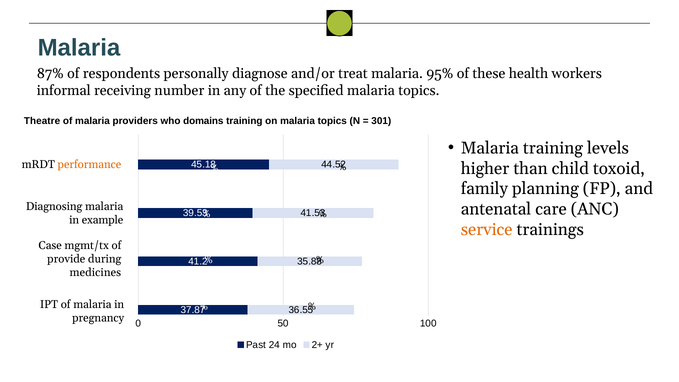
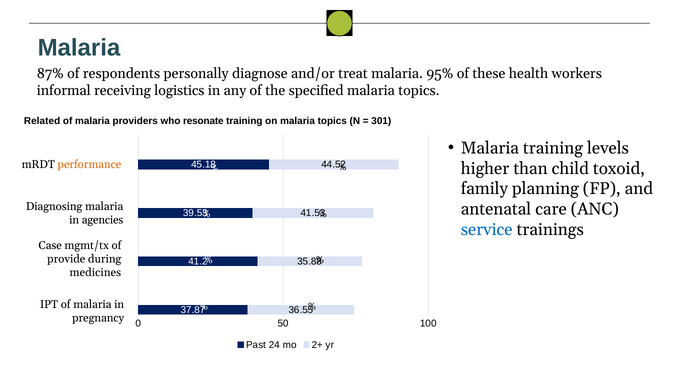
number: number -> logistics (179, 91)
Theatre: Theatre -> Related (42, 121)
domains: domains -> resonate (203, 121)
example: example -> agencies (103, 220)
service colour: orange -> blue (487, 230)
